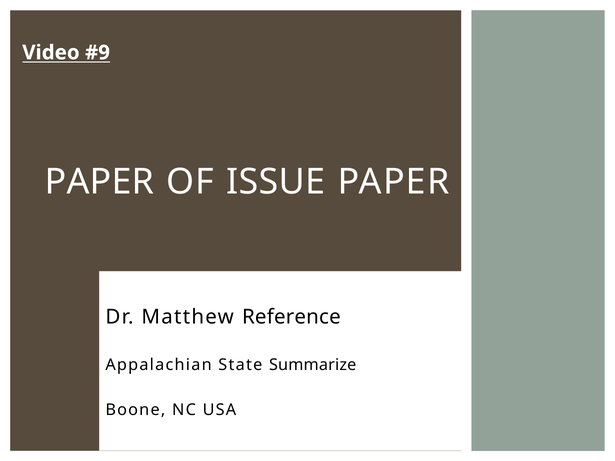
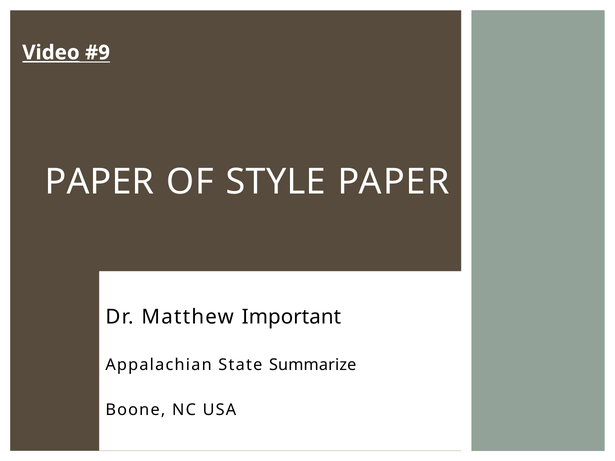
Video underline: none -> present (51, 53)
ISSUE: ISSUE -> STYLE (276, 182)
Reference: Reference -> Important (291, 317)
